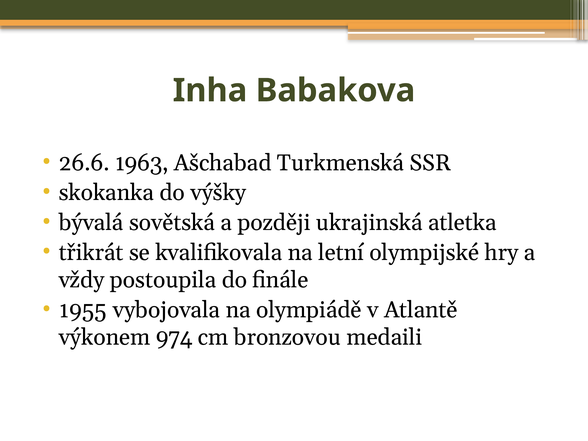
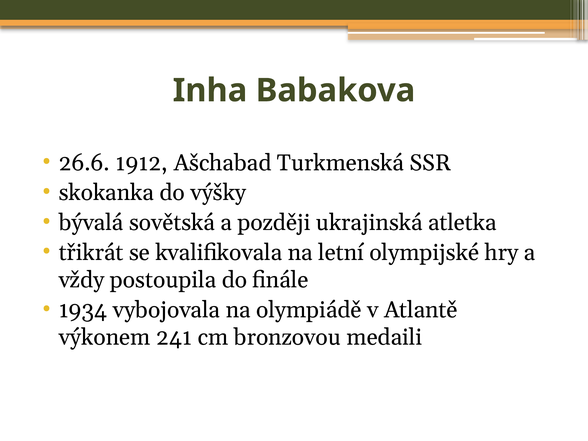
1963: 1963 -> 1912 (142, 163)
1955: 1955 -> 1934 (83, 310)
974: 974 -> 241 (174, 337)
